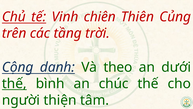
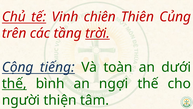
trời underline: none -> present (98, 33)
danh: danh -> tiếng (57, 67)
theo: theo -> toàn (118, 67)
chúc: chúc -> ngợi (114, 83)
